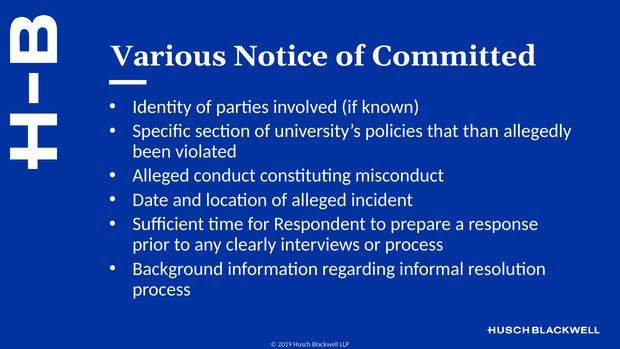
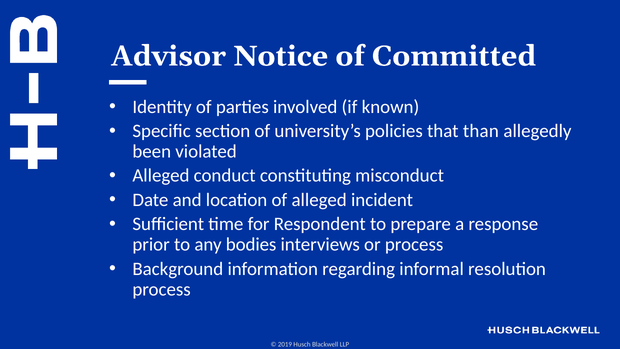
Various: Various -> Advisor (169, 56)
clearly: clearly -> bodies (251, 244)
